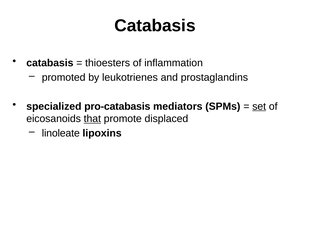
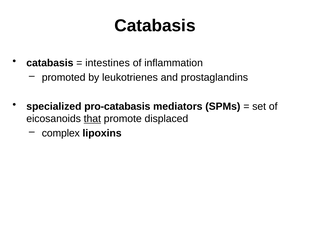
thioesters: thioesters -> intestines (108, 63)
set underline: present -> none (259, 106)
linoleate: linoleate -> complex (61, 133)
